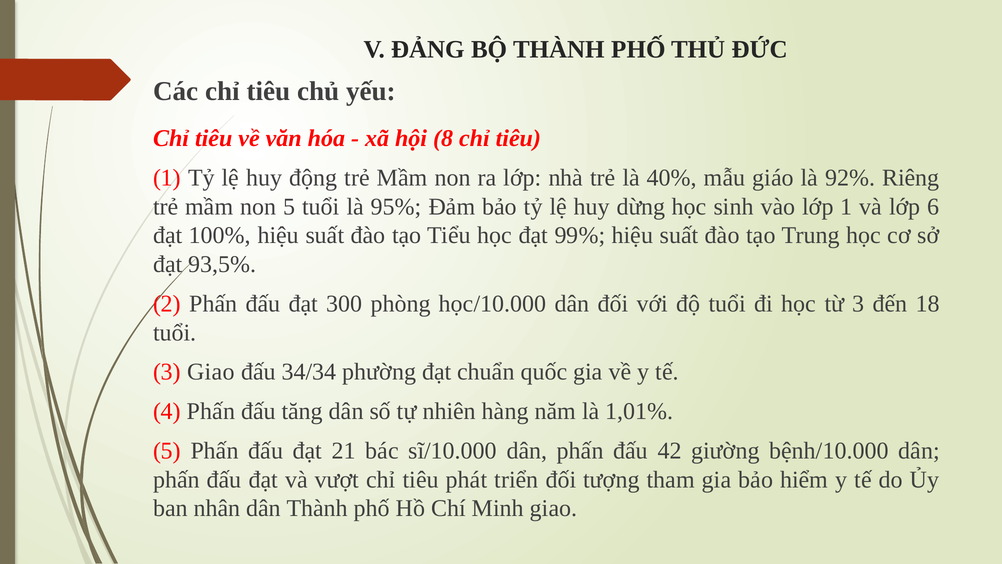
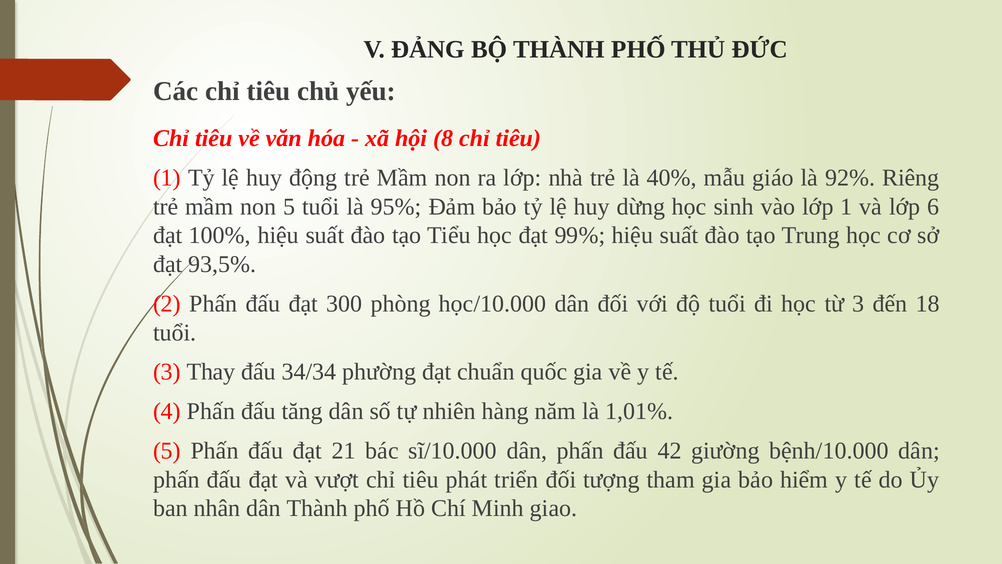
3 Giao: Giao -> Thay (211, 372)
